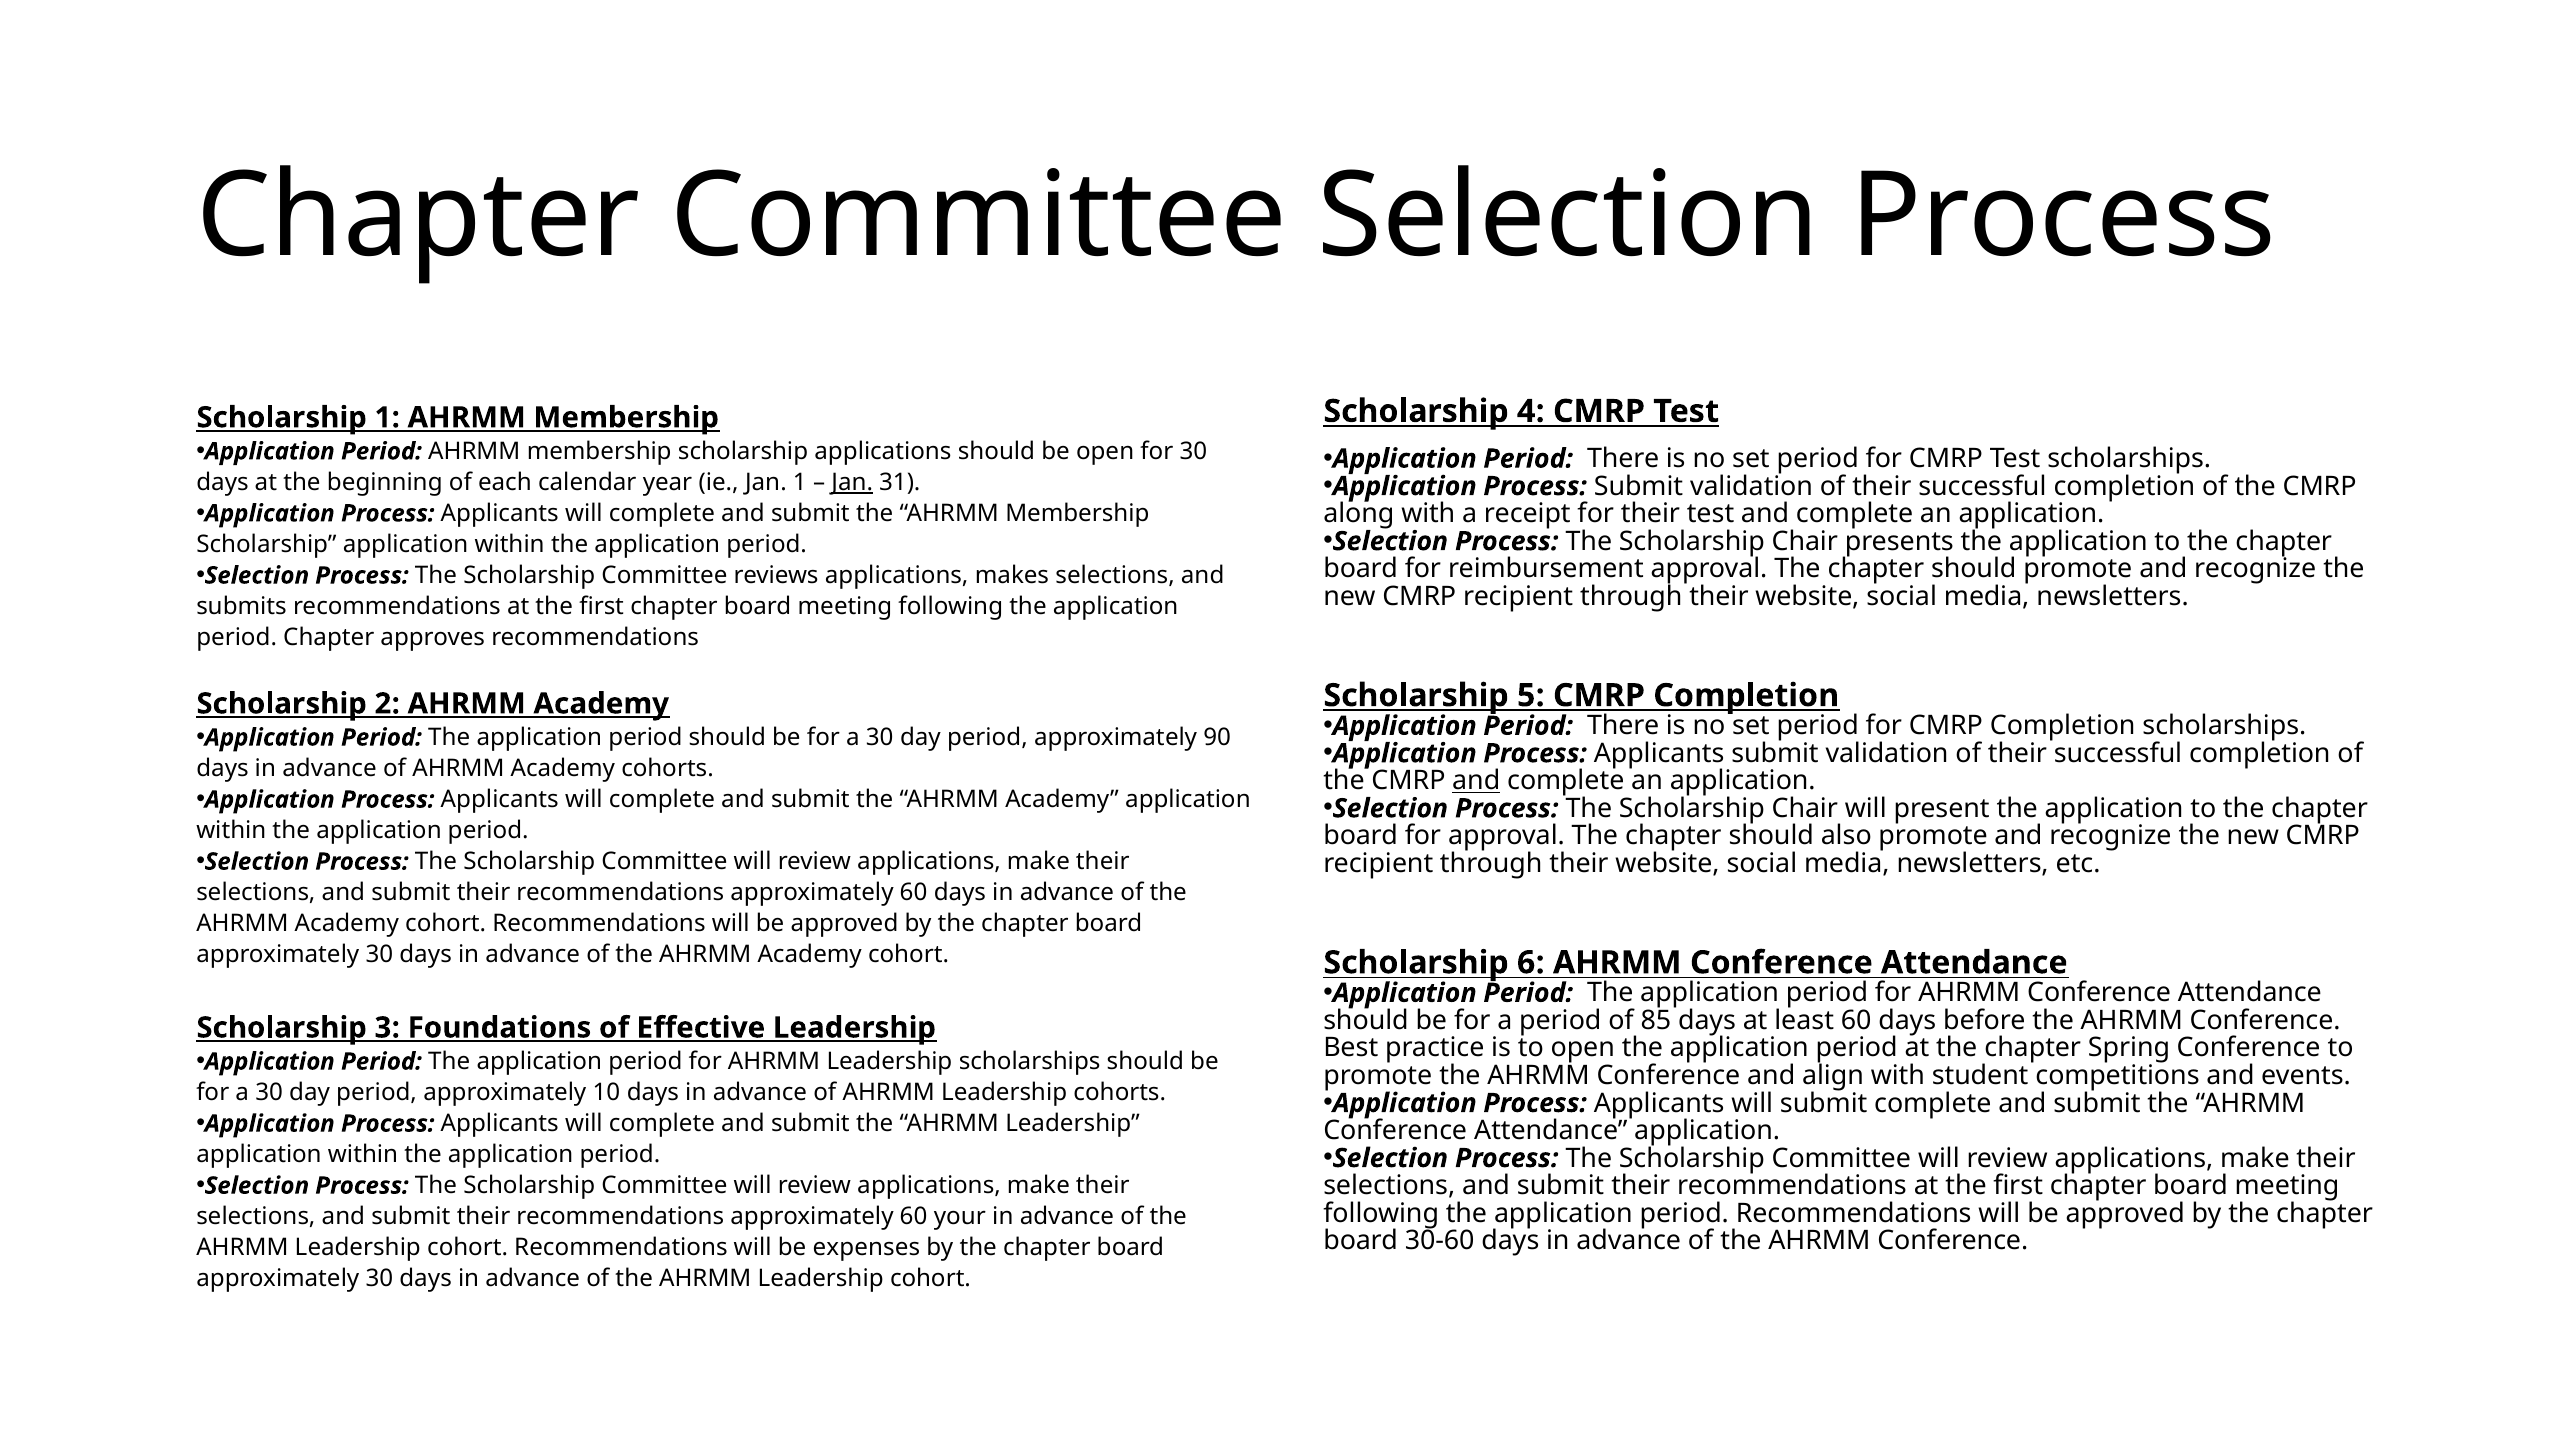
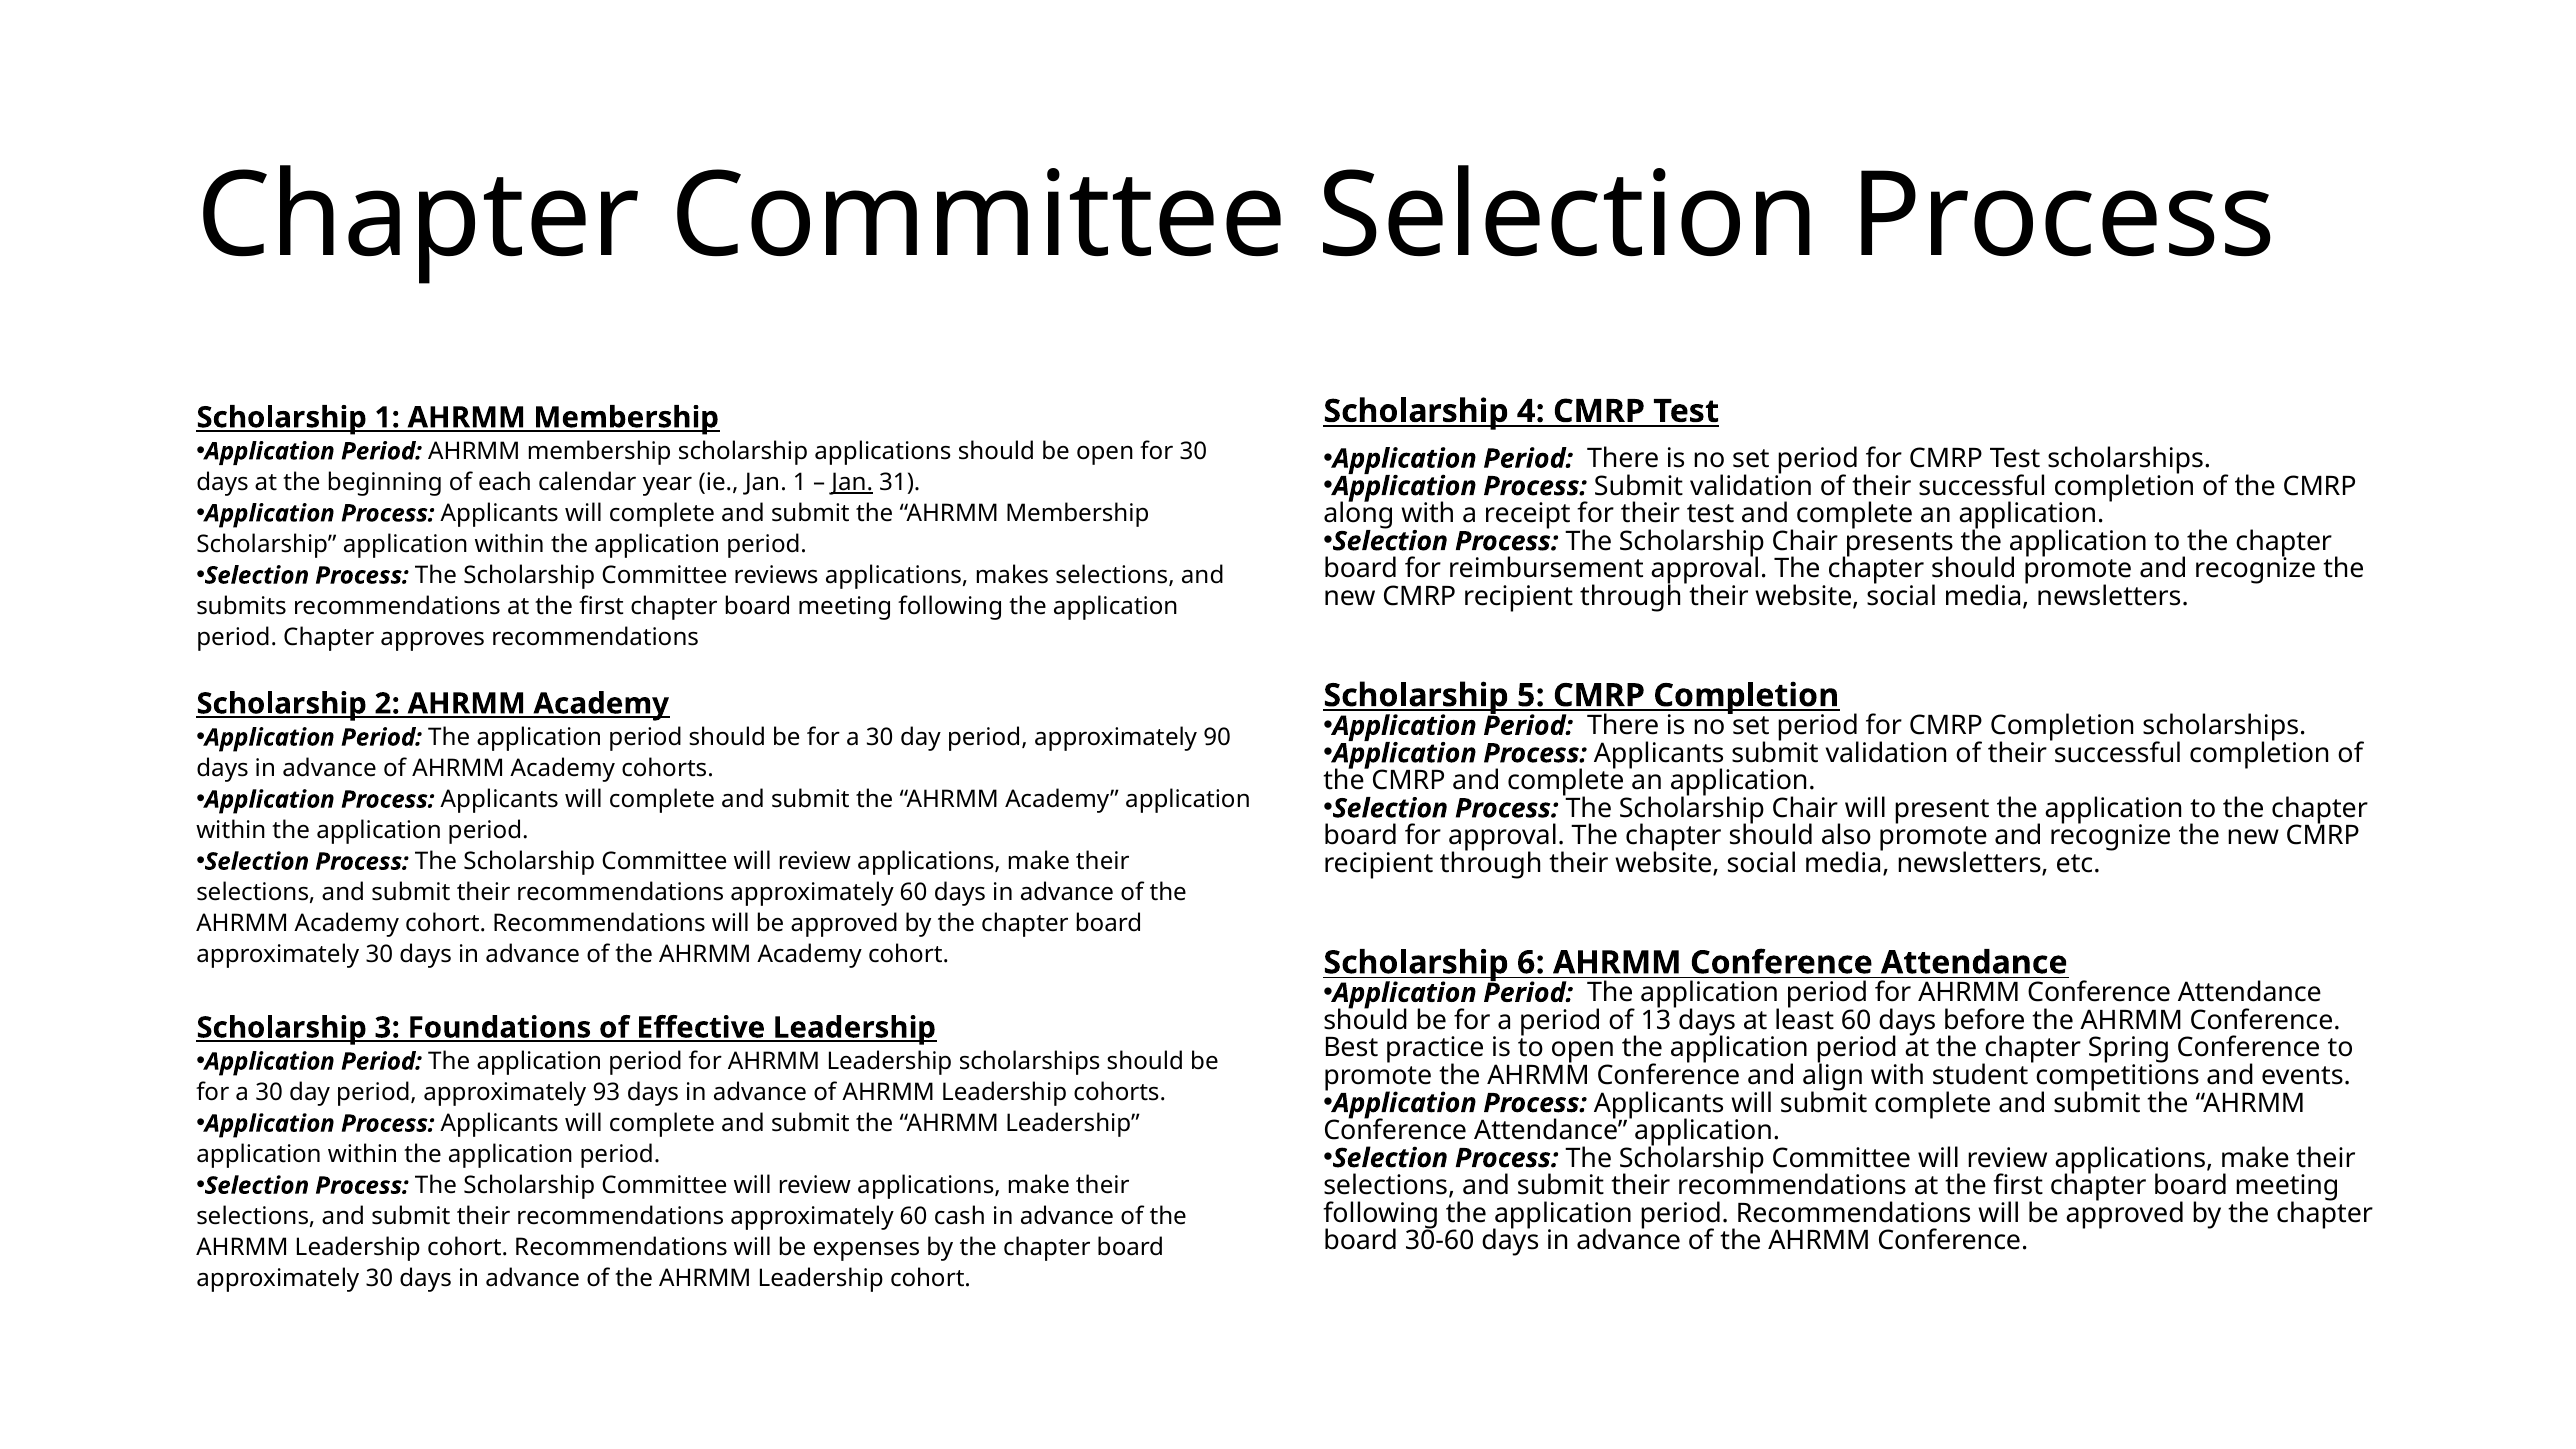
and underline: present -> none (1476, 781)
85: 85 -> 13 (1656, 1021)
10: 10 -> 93 (606, 1093)
your: your -> cash (960, 1217)
